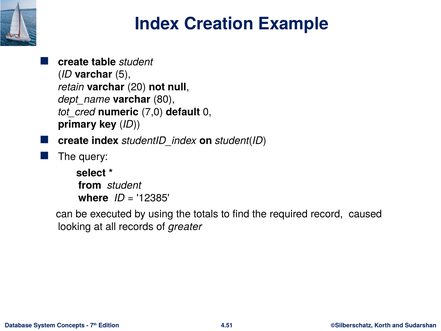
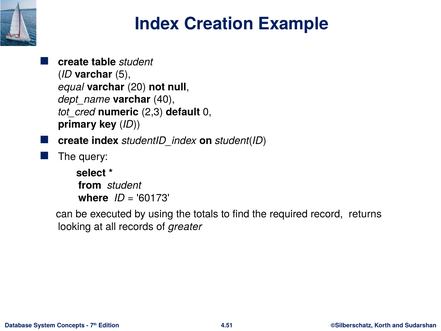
retain: retain -> equal (71, 87)
80: 80 -> 40 (164, 99)
7,0: 7,0 -> 2,3 (152, 112)
12385: 12385 -> 60173 (153, 198)
caused: caused -> returns (365, 214)
